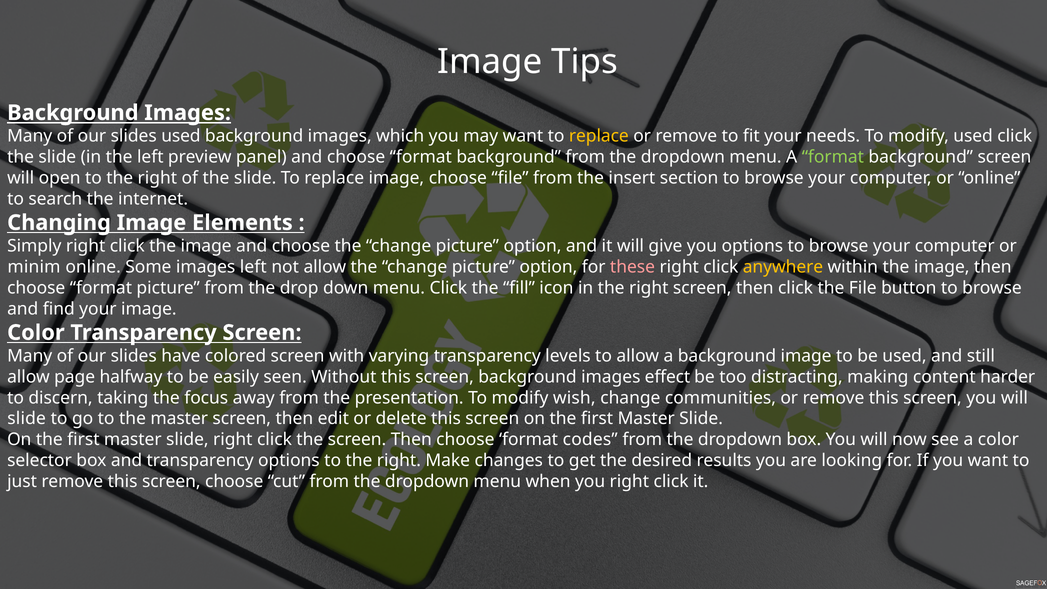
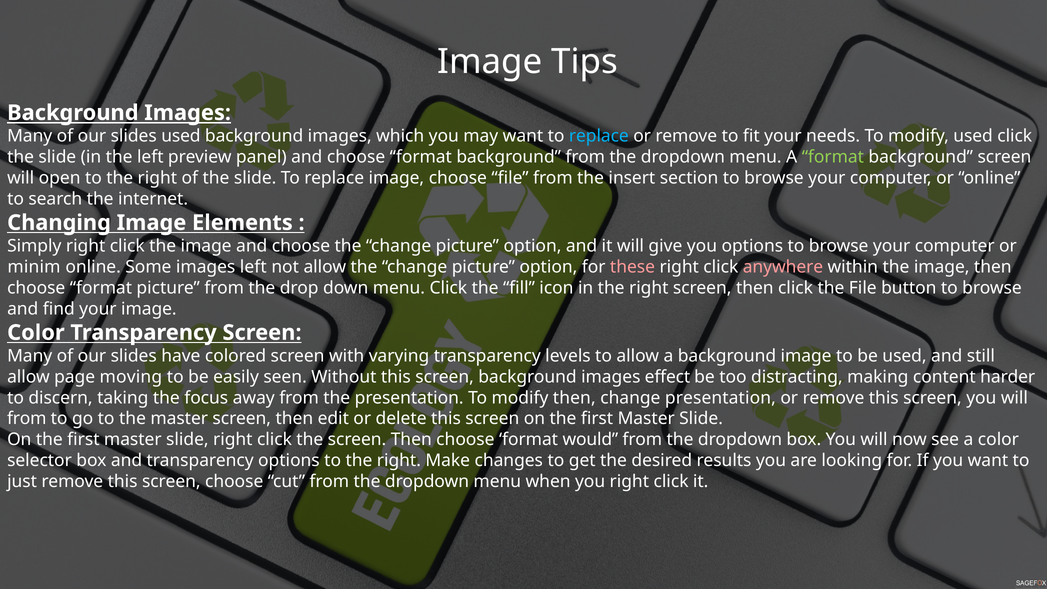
replace colour: yellow -> light blue (599, 136)
anywhere colour: yellow -> pink (783, 267)
halfway: halfway -> moving (131, 377)
modify wish: wish -> then (574, 398)
change communities: communities -> presentation (720, 398)
slide: slide -> from (27, 419)
codes: codes -> would (590, 440)
